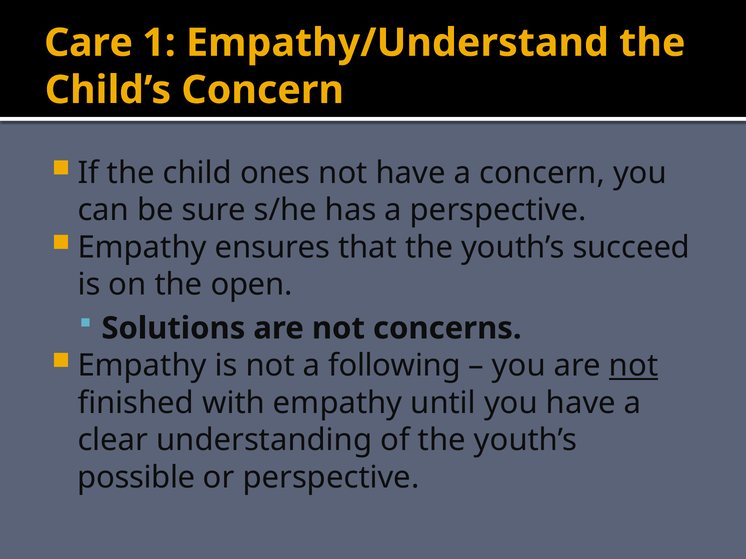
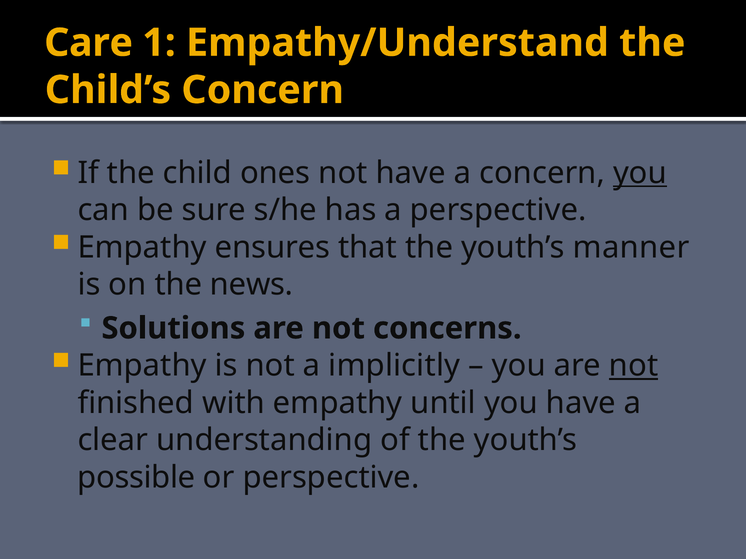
you underline: none -> present (640, 173)
succeed: succeed -> manner (631, 248)
open: open -> news (251, 285)
following: following -> implicitly (394, 366)
